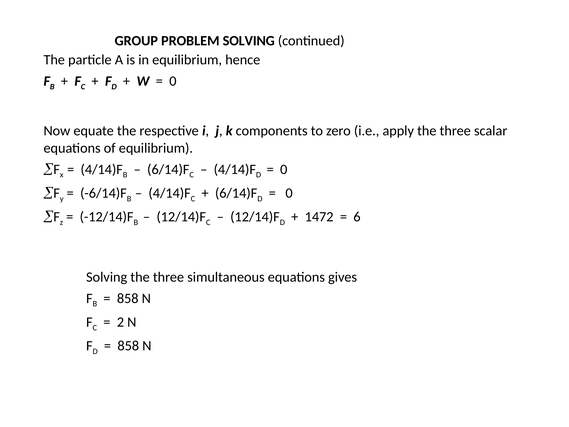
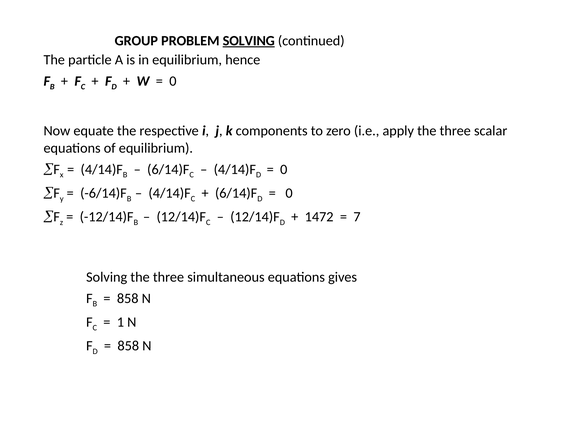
SOLVING underline: none -> present (249, 41)
6: 6 -> 7 (357, 217)
2: 2 -> 1 (120, 322)
